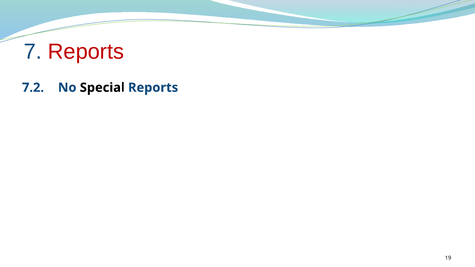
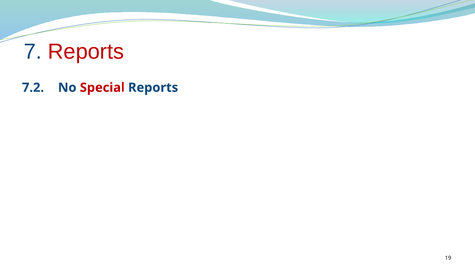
Special colour: black -> red (102, 88)
